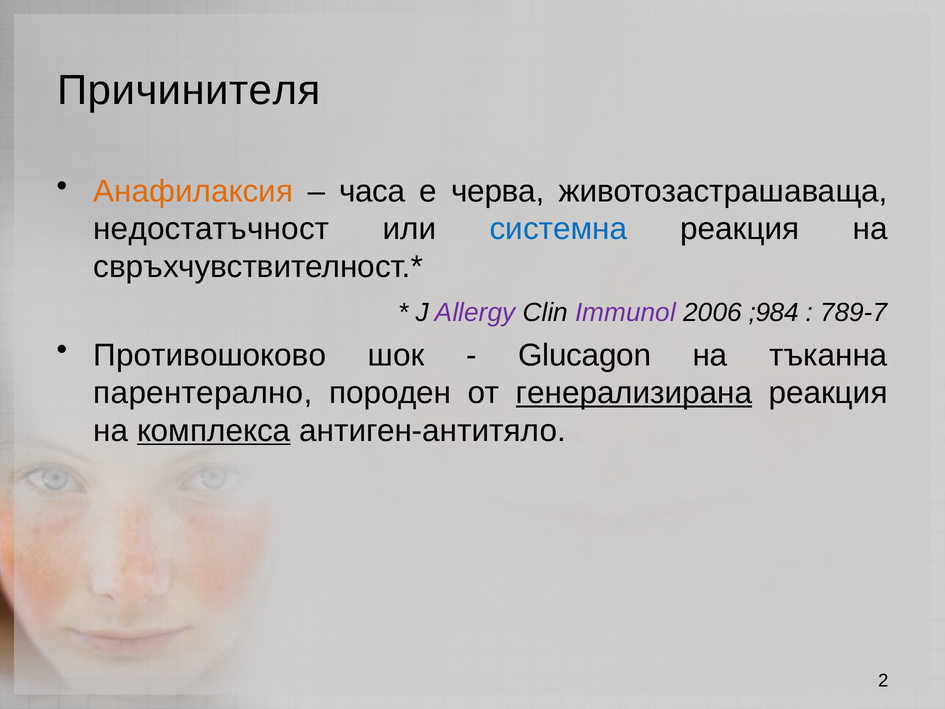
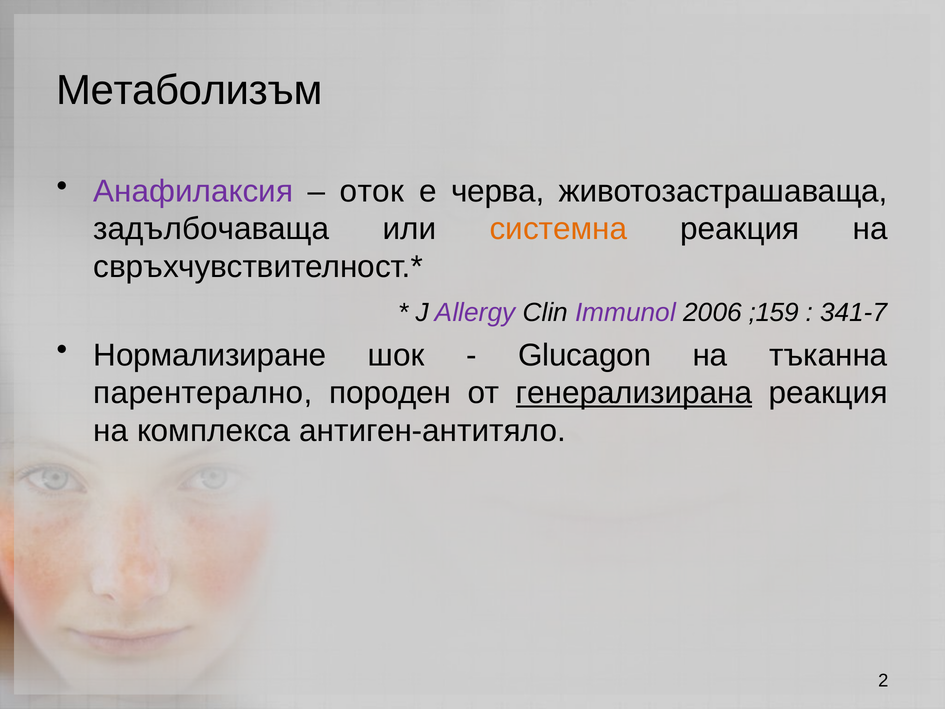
Причинителя: Причинителя -> Метаболизъм (189, 90)
Анафилаксия colour: orange -> purple (193, 191)
часа: часа -> оток (372, 191)
недостатъчност: недостатъчност -> задълбочаваща (211, 229)
системна colour: blue -> orange (558, 229)
;984: ;984 -> ;159 (774, 313)
789-7: 789-7 -> 341-7 (854, 313)
Противошоково: Противошоково -> Нормализиране (210, 355)
комплекса underline: present -> none (214, 431)
